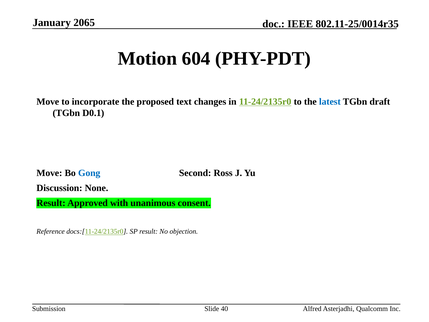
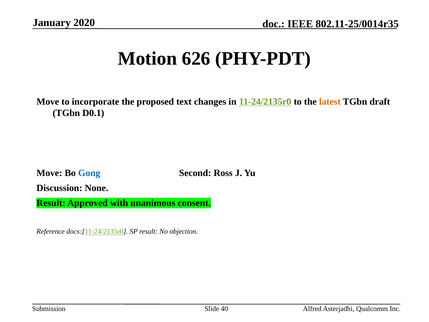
2065: 2065 -> 2020 (84, 23)
604: 604 -> 626 (196, 58)
latest colour: blue -> orange (330, 101)
